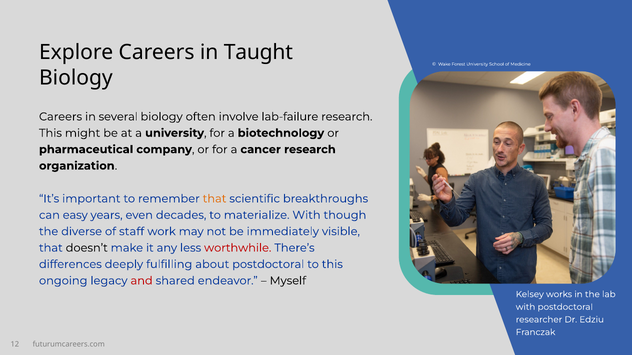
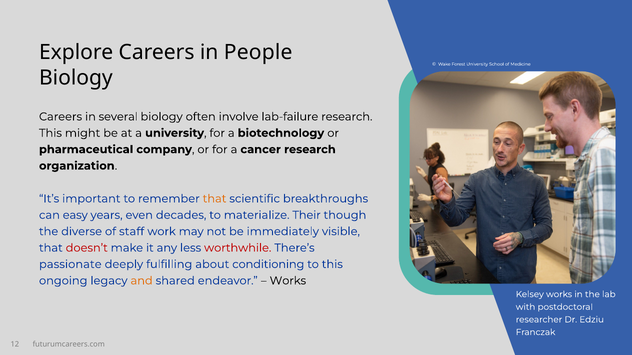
Taught: Taught -> People (258, 53)
materialize With: With -> Their (307, 215)
doesn’t colour: black -> red (87, 248)
differences: differences -> passionate (70, 265)
about postdoctoral: postdoctoral -> conditioning (268, 265)
and colour: red -> orange (142, 281)
Myself: Myself -> Works (288, 281)
